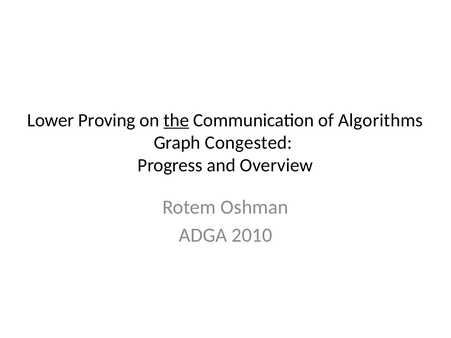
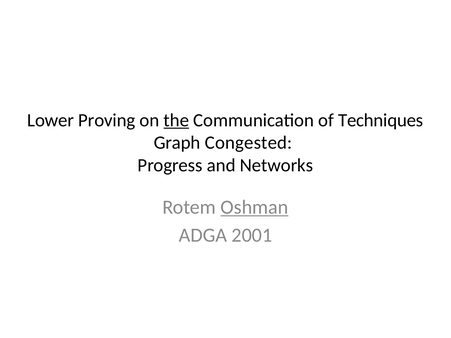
Algorithms: Algorithms -> Techniques (381, 120)
Overview: Overview -> Networks (276, 165)
Oshman underline: none -> present (254, 207)
2010: 2010 -> 2001 (252, 235)
